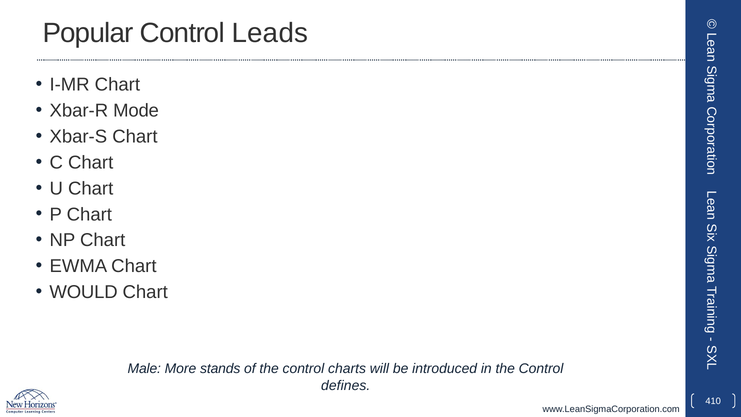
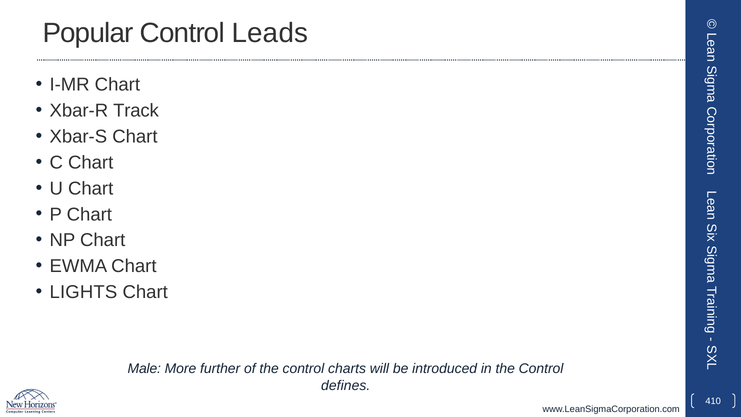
Mode: Mode -> Track (136, 111)
WOULD: WOULD -> LIGHTS (83, 292)
stands: stands -> further (220, 369)
